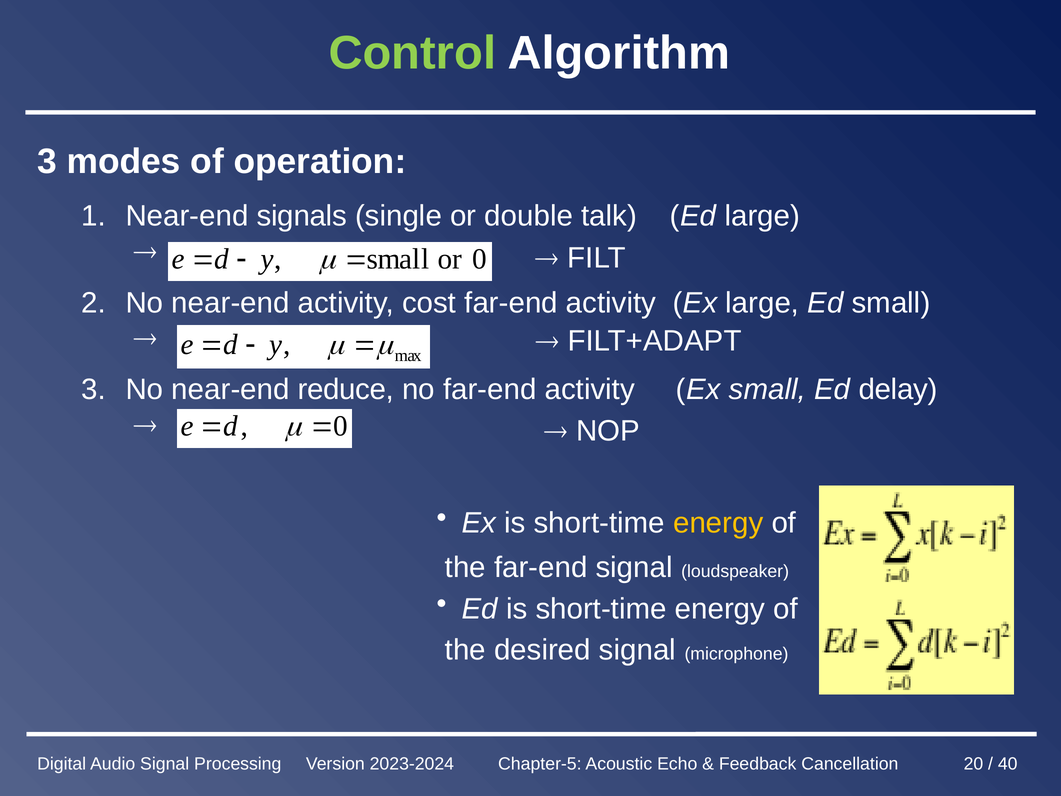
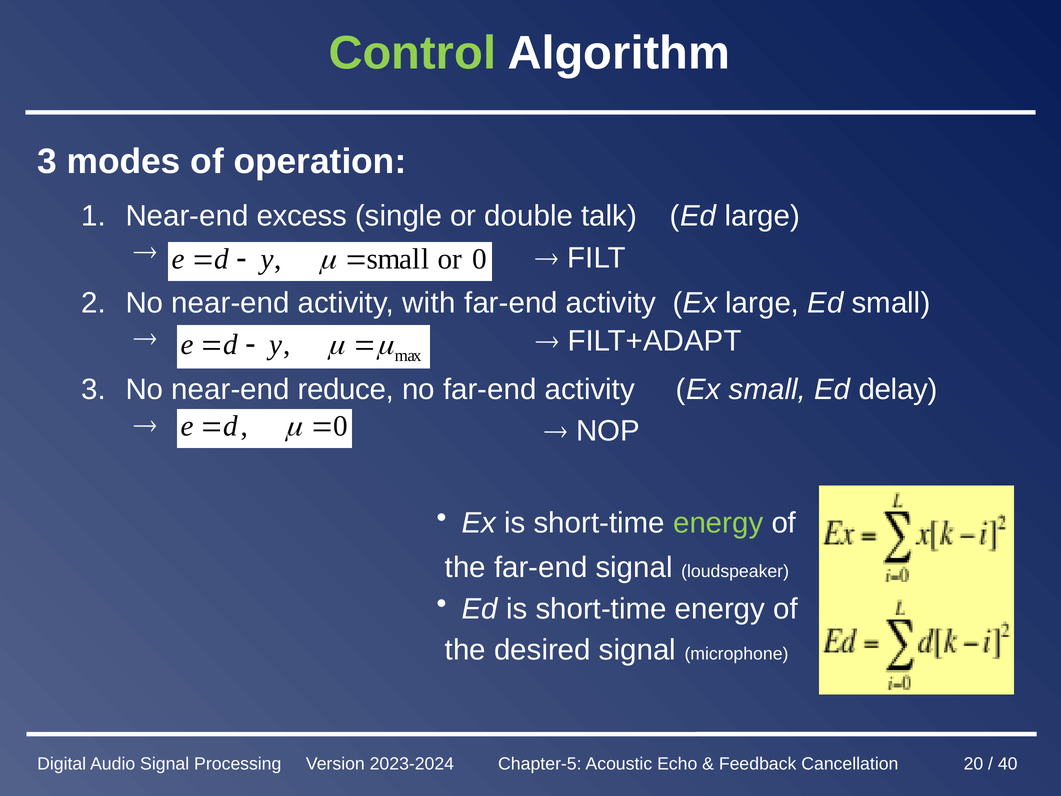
signals: signals -> excess (302, 216)
cost: cost -> with (429, 303)
energy colour: yellow -> light green (718, 523)
